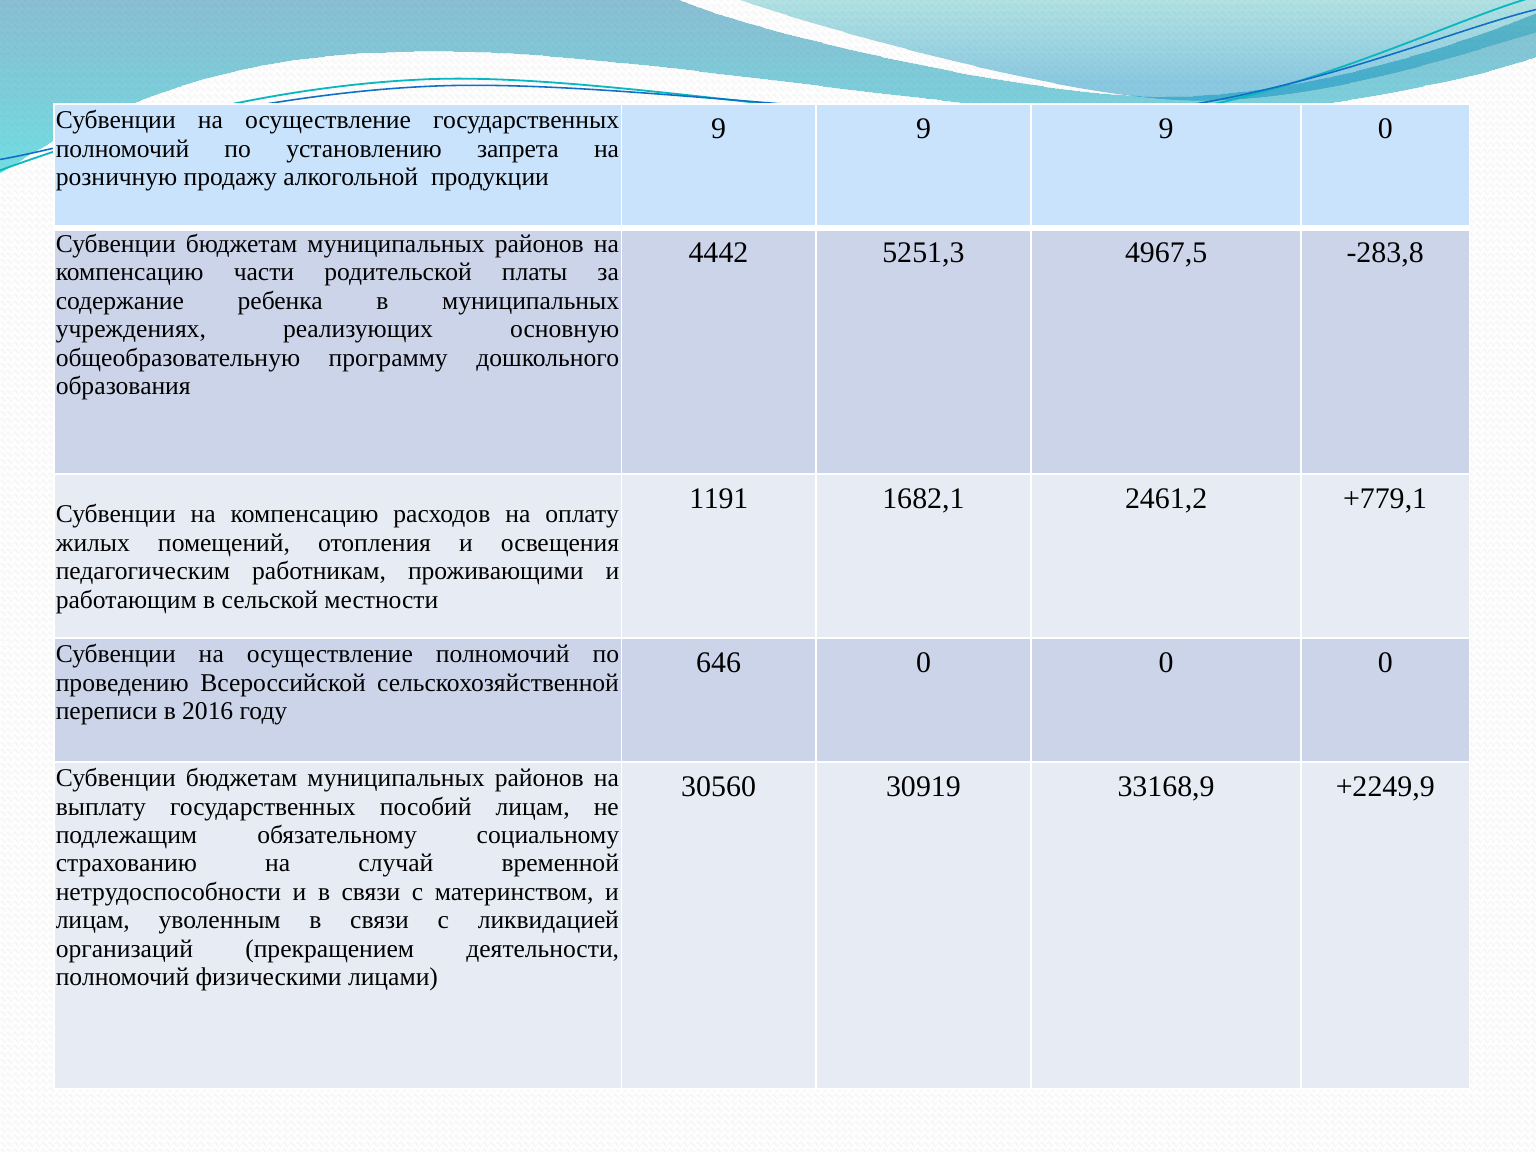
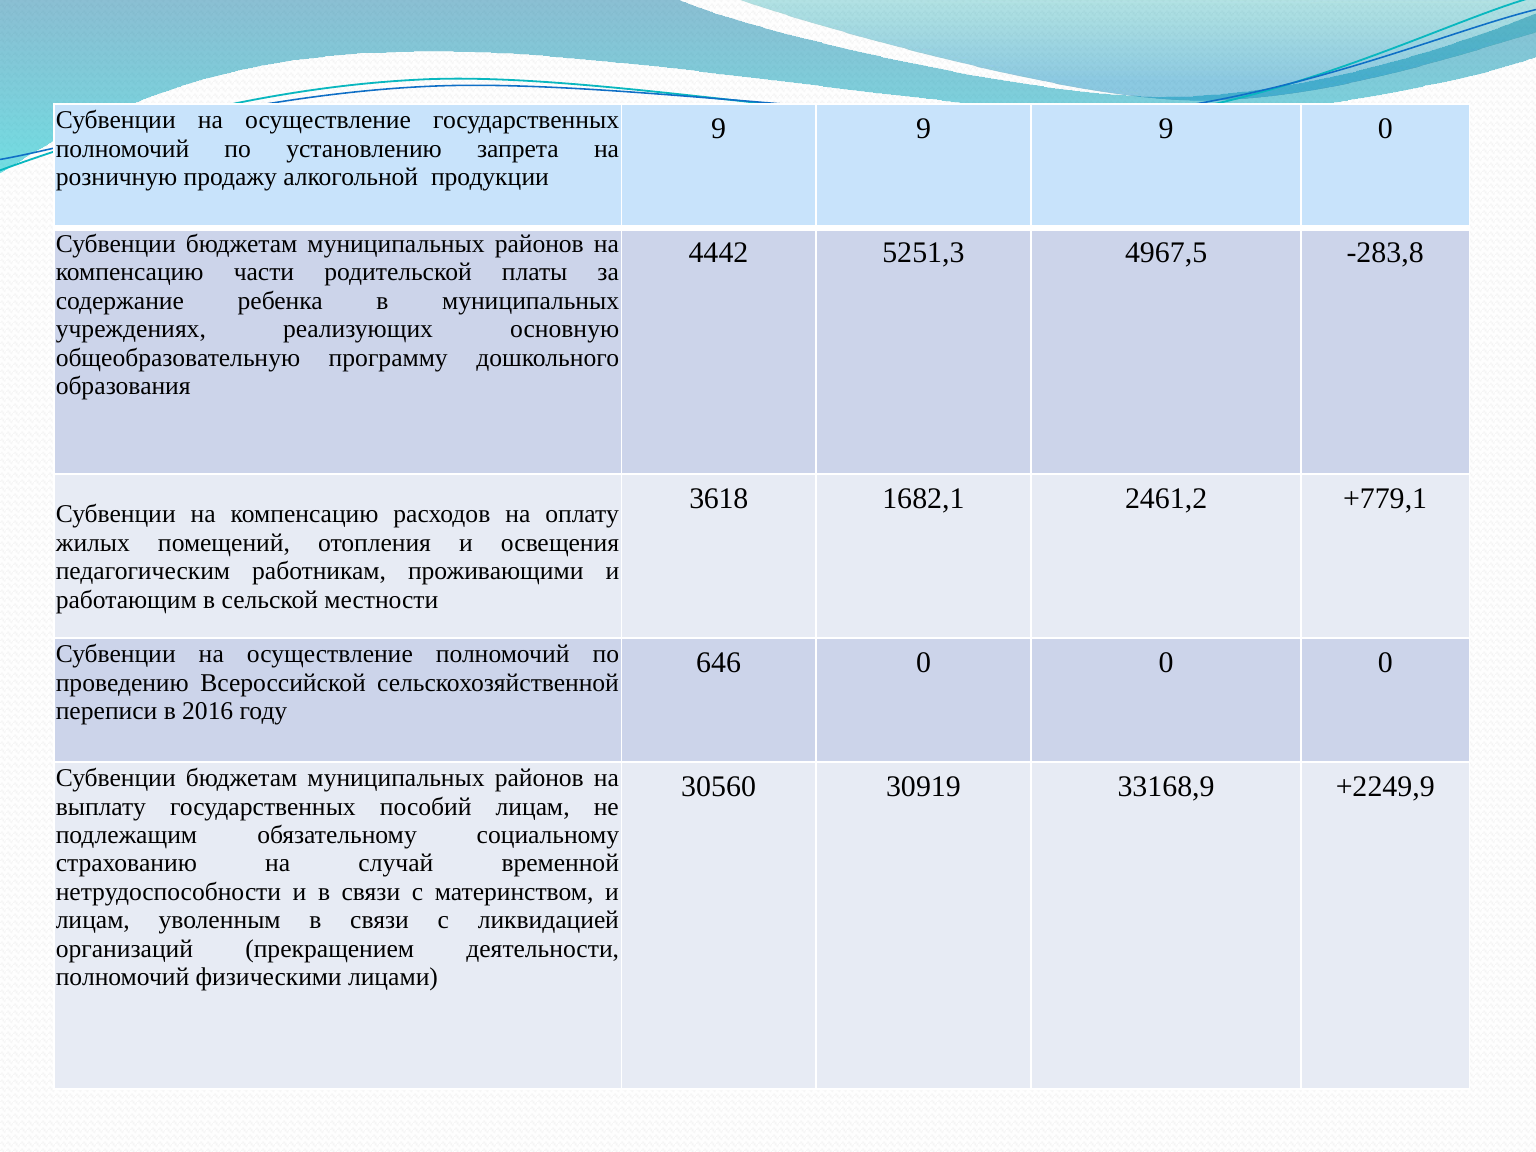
1191: 1191 -> 3618 (719, 498)
